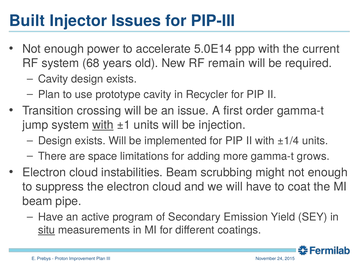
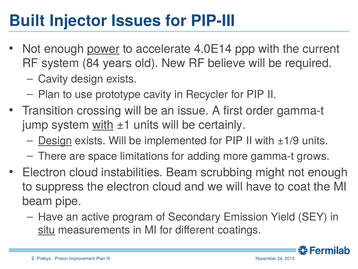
power underline: none -> present (103, 49)
5.0E14: 5.0E14 -> 4.0E14 (213, 49)
68: 68 -> 84 (91, 63)
remain: remain -> believe (227, 63)
injection: injection -> certainly (222, 125)
Design underline: none -> present (55, 141)
±1/4: ±1/4 -> ±1/9 (288, 141)
